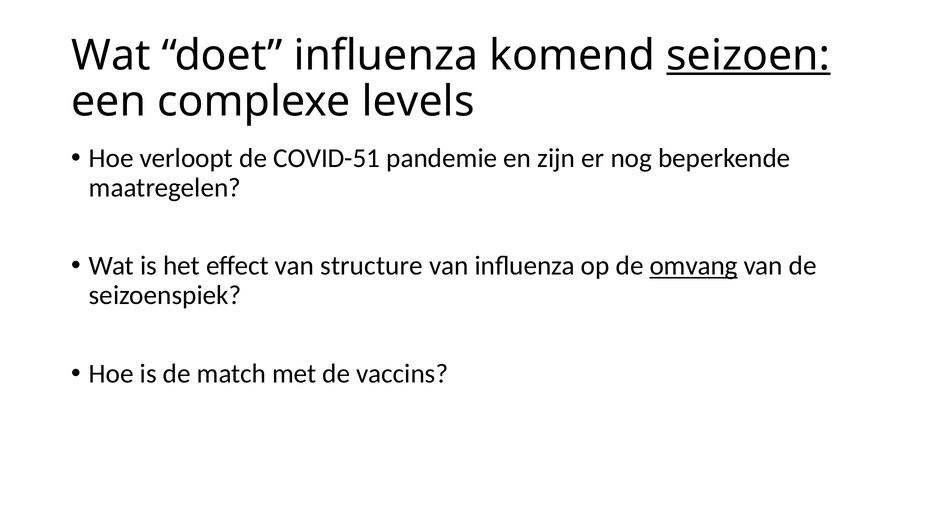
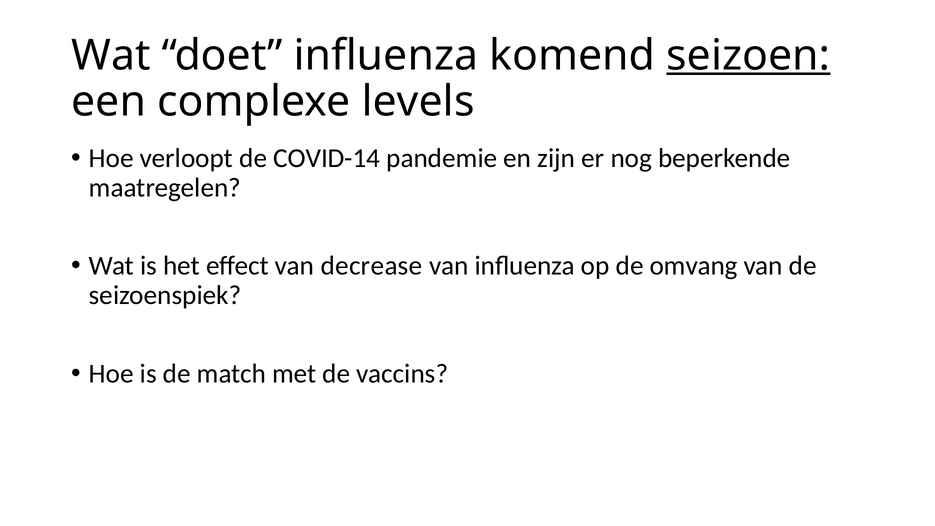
COVID-51: COVID-51 -> COVID-14 (327, 158)
structure: structure -> decrease (372, 266)
omvang underline: present -> none (694, 266)
